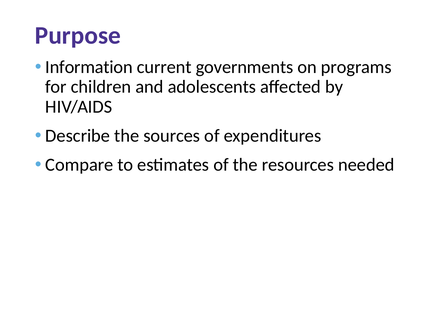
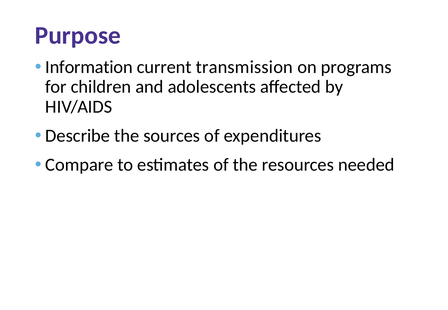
governments: governments -> transmission (244, 67)
